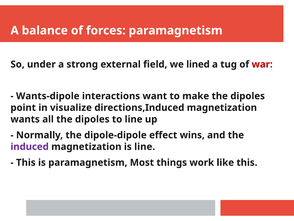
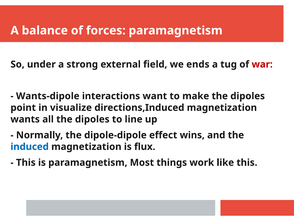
lined: lined -> ends (198, 64)
induced colour: purple -> blue (30, 146)
is line: line -> flux (145, 146)
